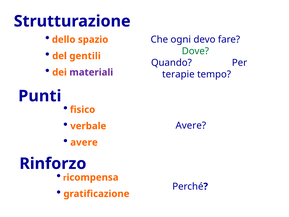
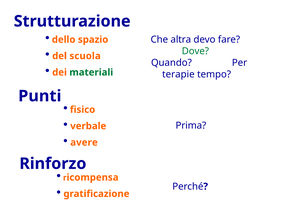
ogni: ogni -> altra (181, 40)
gentili: gentili -> scuola (85, 56)
materiali colour: purple -> green (91, 72)
Avere: Avere -> Prima (191, 125)
